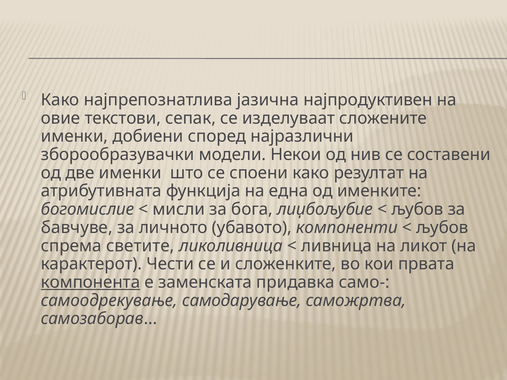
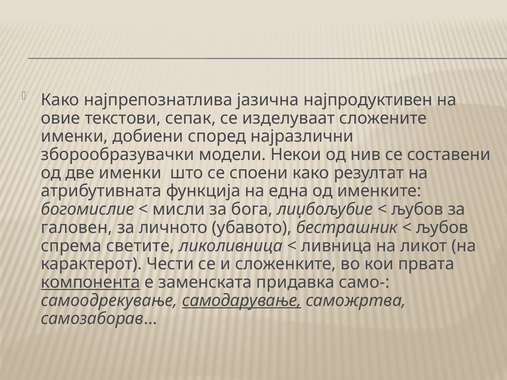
бавчуве: бавчуве -> галовен (77, 228)
компоненти: компоненти -> бестрашник (347, 228)
самодарување underline: none -> present (242, 301)
